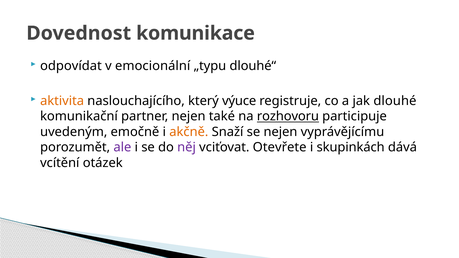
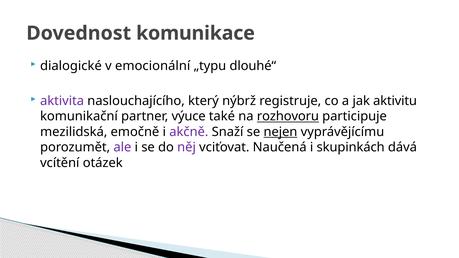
odpovídat: odpovídat -> dialogické (71, 66)
aktivita colour: orange -> purple (62, 101)
výuce: výuce -> nýbrž (239, 101)
dlouhé: dlouhé -> aktivitu (395, 101)
partner nejen: nejen -> výuce (189, 116)
uvedeným: uvedeným -> mezilidská (74, 132)
akčně colour: orange -> purple (189, 132)
nejen underline: none -> present (280, 132)
Otevřete: Otevřete -> Naučená (280, 147)
